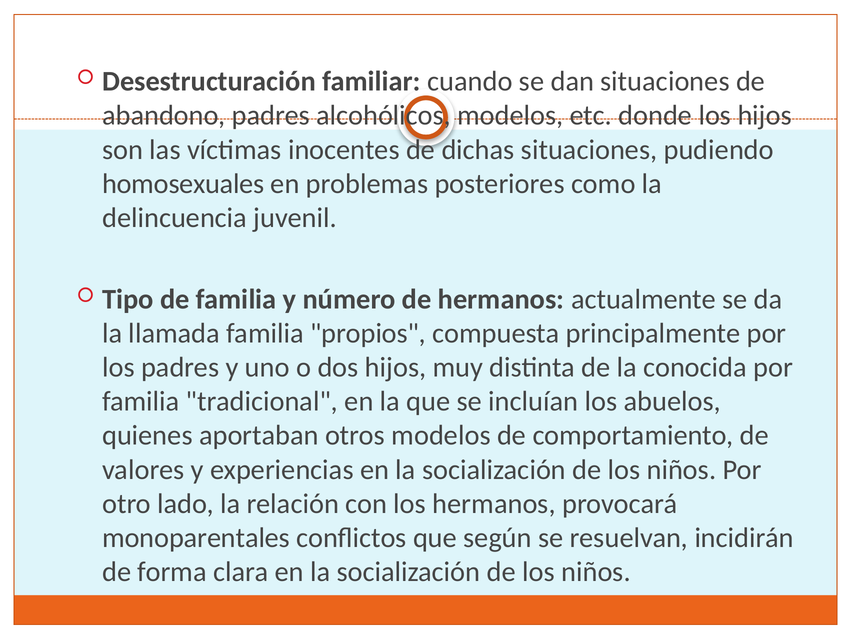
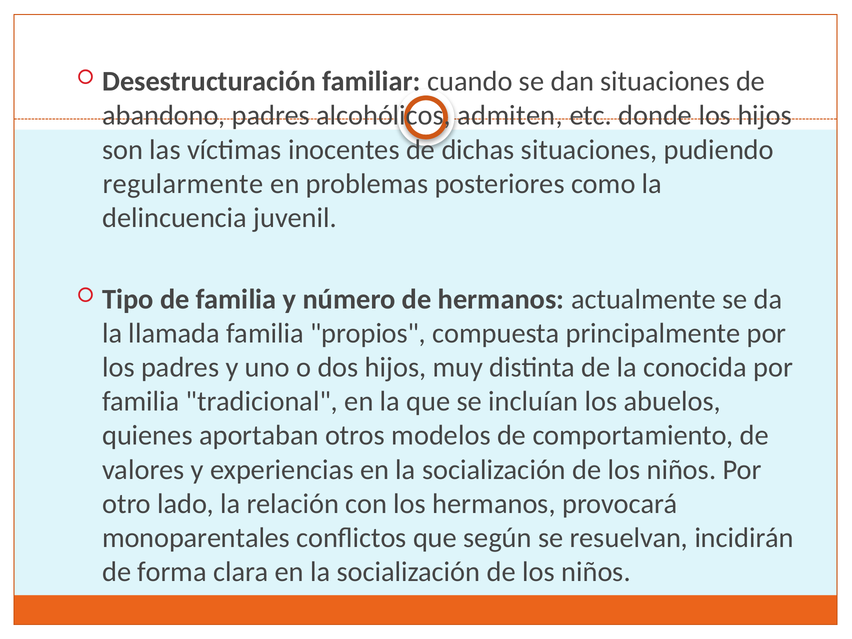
alcohólicos modelos: modelos -> admiten (510, 116)
homosexuales: homosexuales -> regularmente (183, 184)
